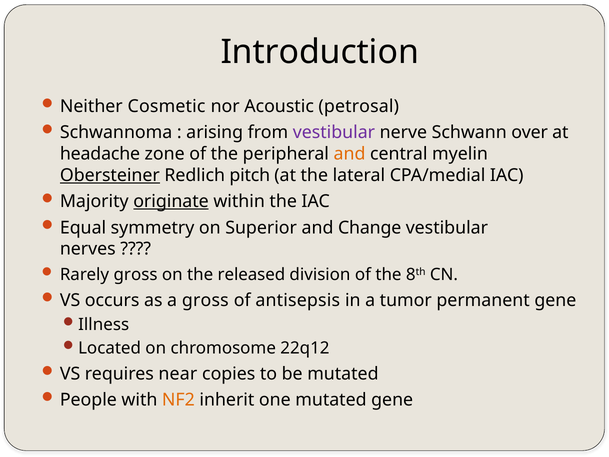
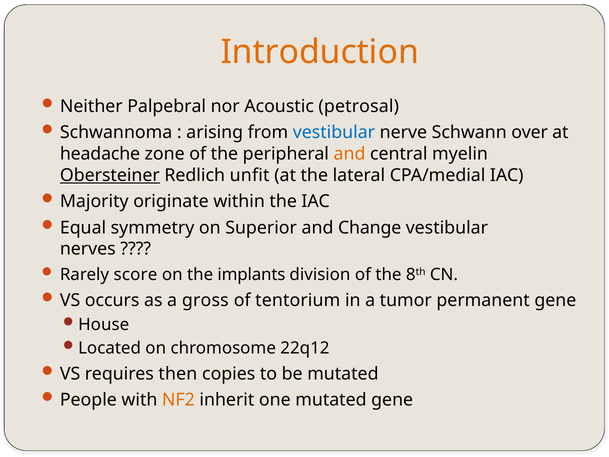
Introduction colour: black -> orange (320, 52)
Cosmetic: Cosmetic -> Palpebral (167, 106)
vestibular colour: purple -> blue (334, 133)
pitch: pitch -> unfit (250, 175)
originate underline: present -> none (171, 201)
Rarely gross: gross -> score (135, 275)
released: released -> implants (251, 275)
antisepsis: antisepsis -> tentorium (298, 300)
Illness: Illness -> House (104, 324)
near: near -> then (178, 374)
